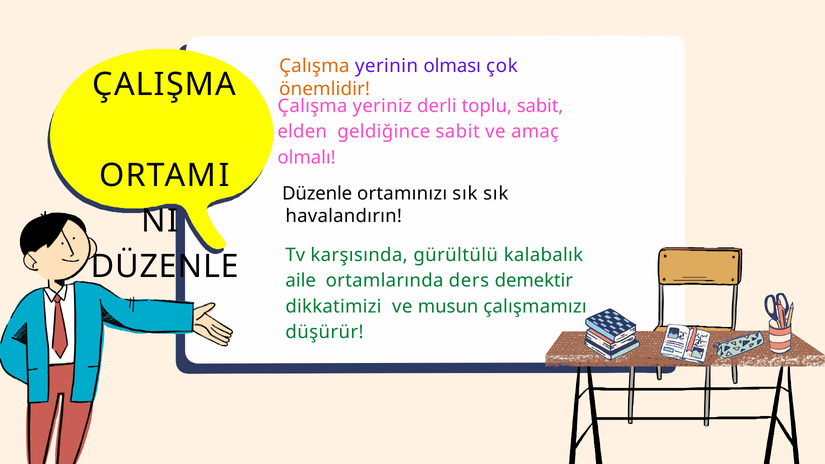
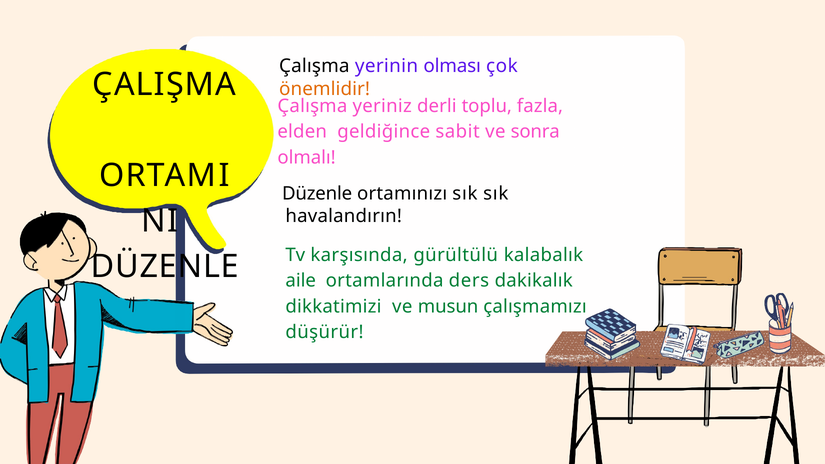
Çalışma colour: orange -> black (314, 66)
toplu sabit: sabit -> fazla (540, 106)
amaç: amaç -> sonra (535, 132)
demektir: demektir -> dakikalık (534, 281)
